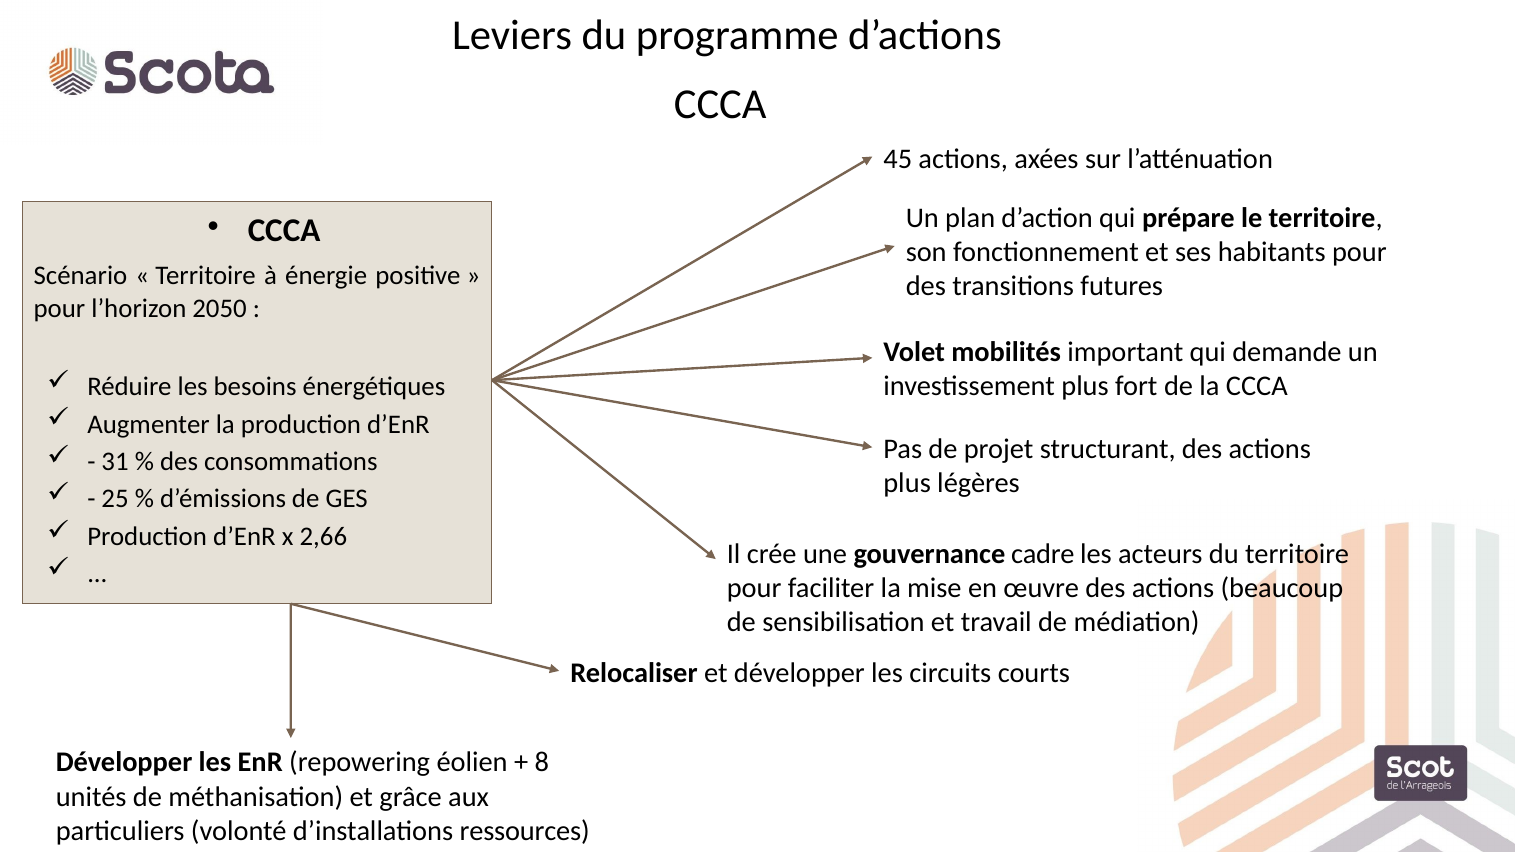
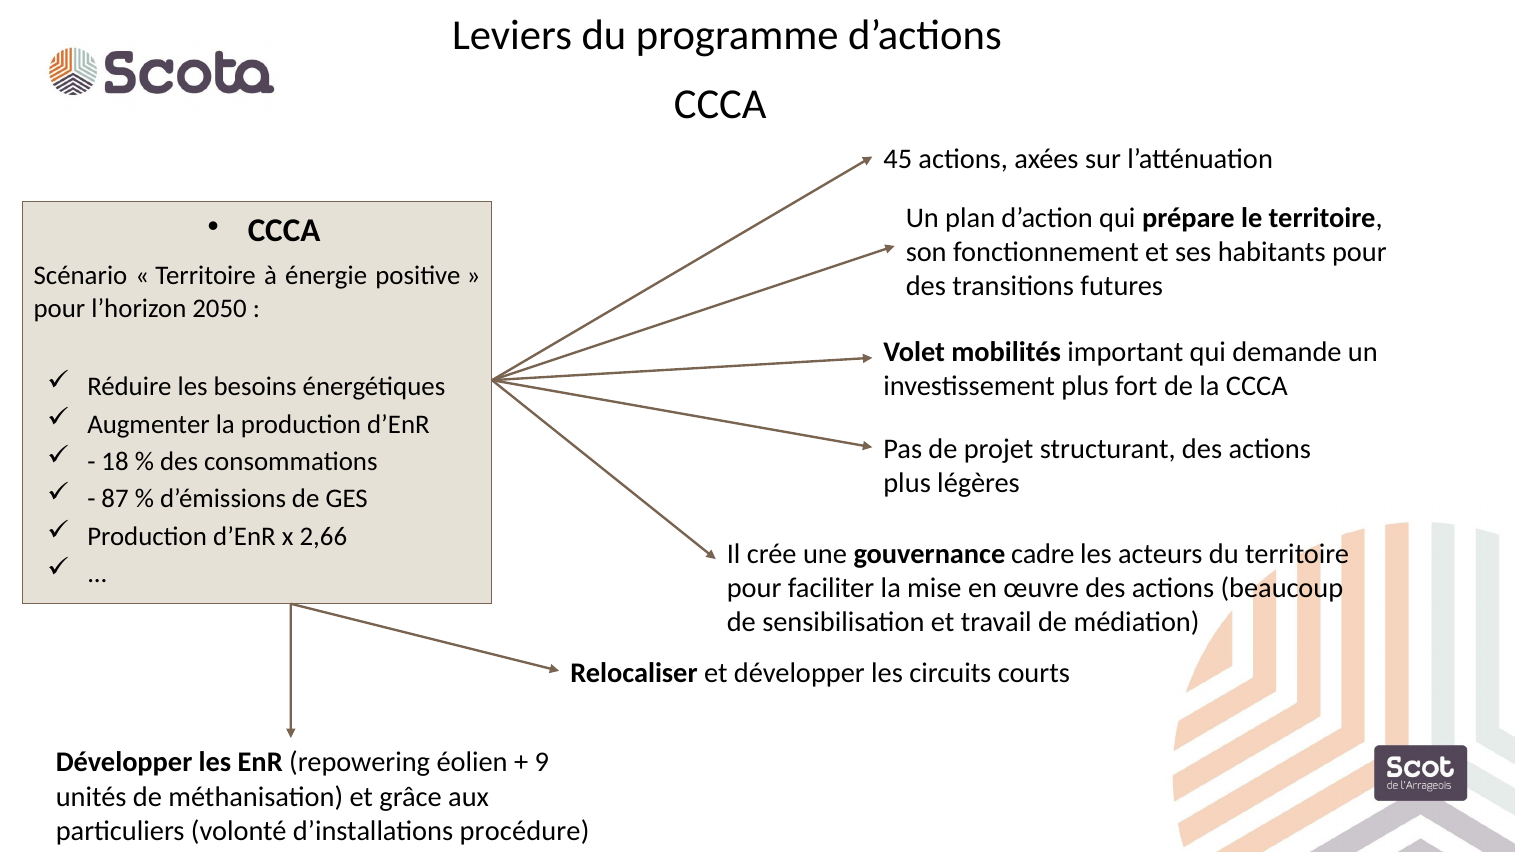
31: 31 -> 18 (115, 462)
25: 25 -> 87 (115, 499)
8: 8 -> 9 (542, 763)
ressources: ressources -> procédure (525, 831)
